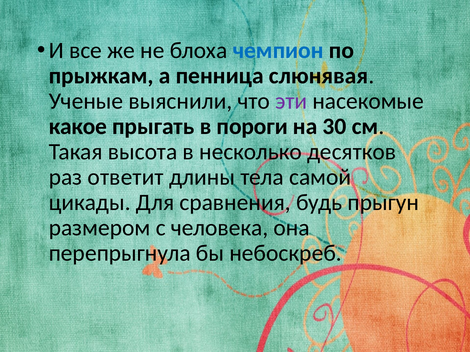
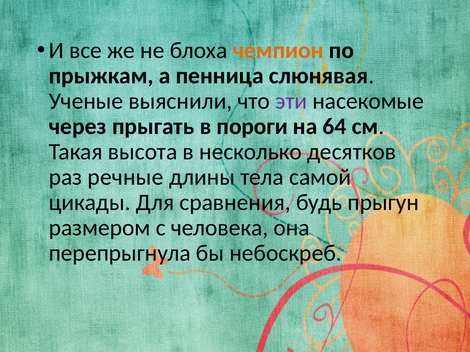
чемпион colour: blue -> orange (278, 50)
какое: какое -> через (78, 127)
30: 30 -> 64 (334, 127)
ответит: ответит -> речные (126, 177)
